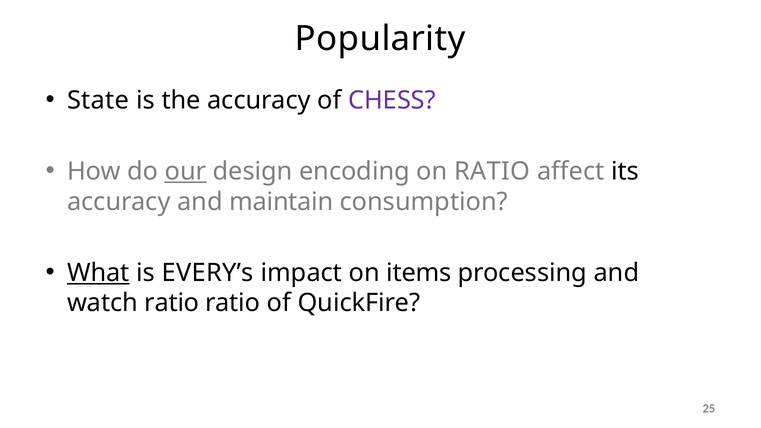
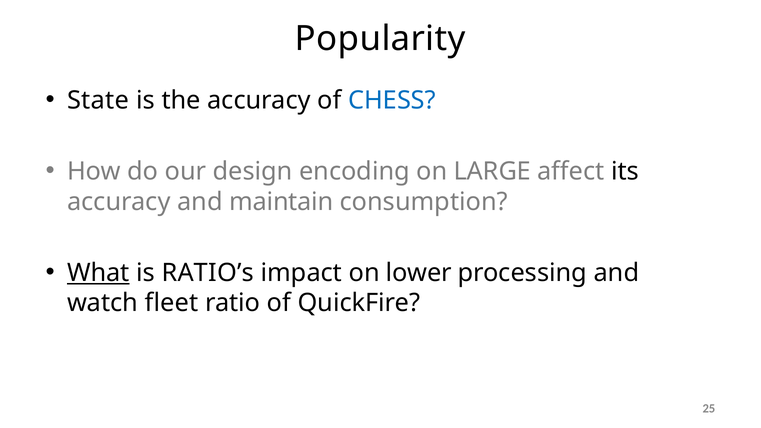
CHESS colour: purple -> blue (392, 100)
our underline: present -> none (185, 171)
on RATIO: RATIO -> LARGE (492, 171)
EVERY’s: EVERY’s -> RATIO’s (208, 273)
items: items -> lower (419, 273)
watch ratio: ratio -> fleet (172, 303)
